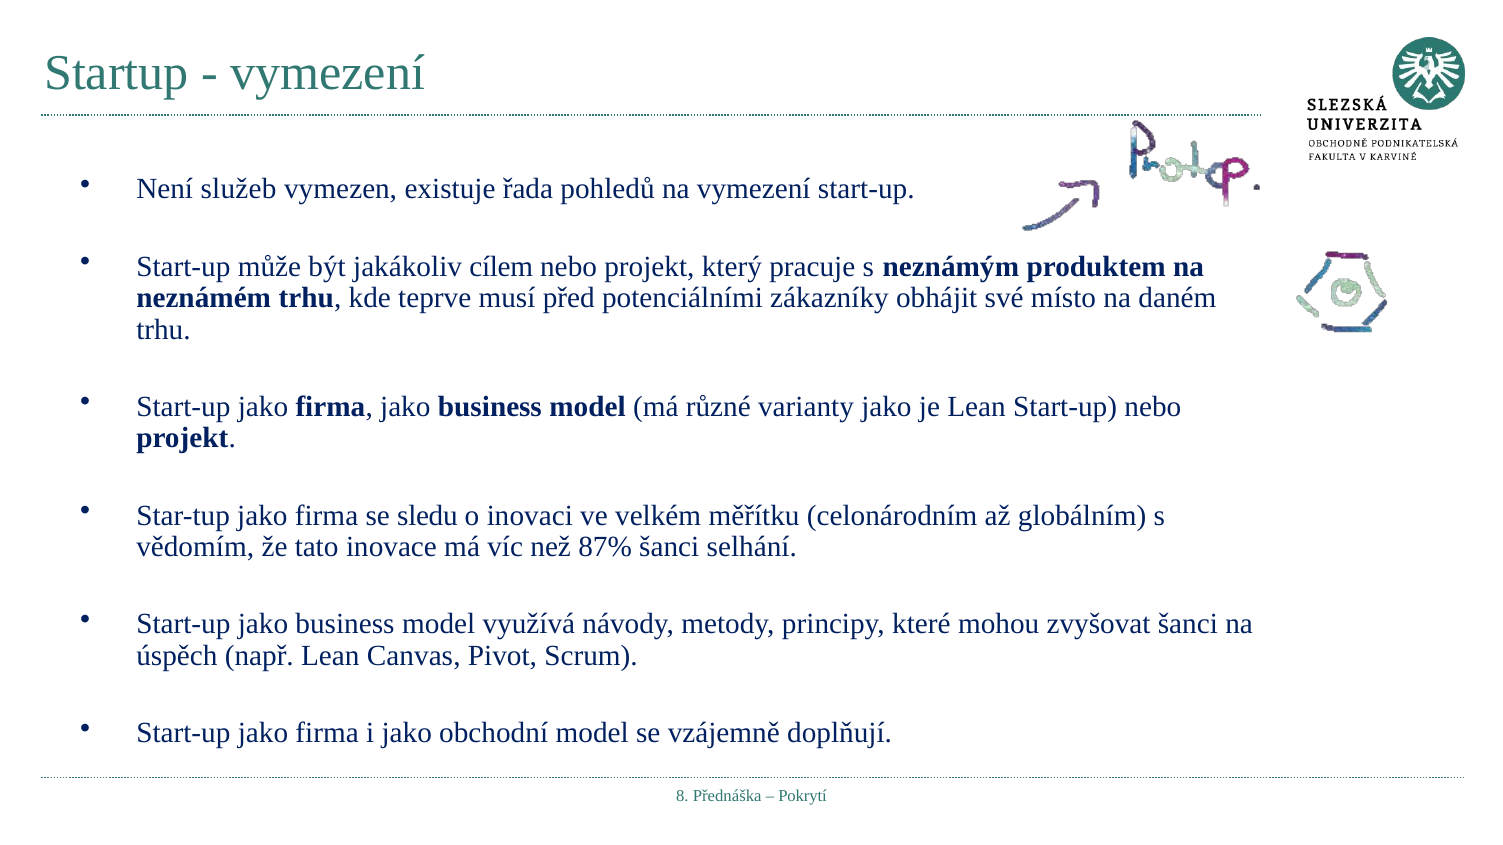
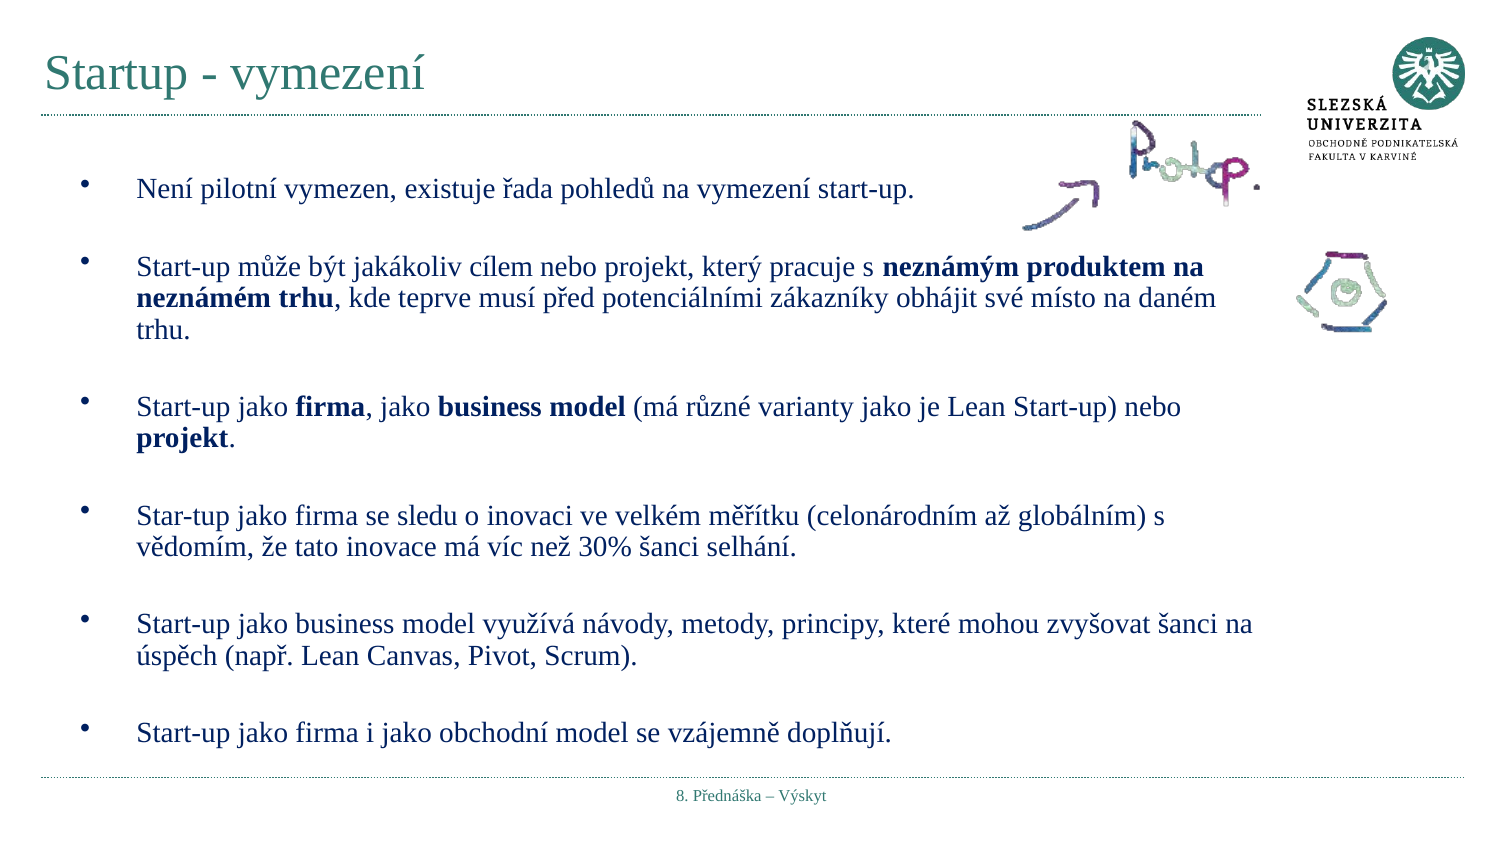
služeb: služeb -> pilotní (239, 189)
87%: 87% -> 30% (605, 547)
Pokrytí: Pokrytí -> Výskyt (802, 796)
